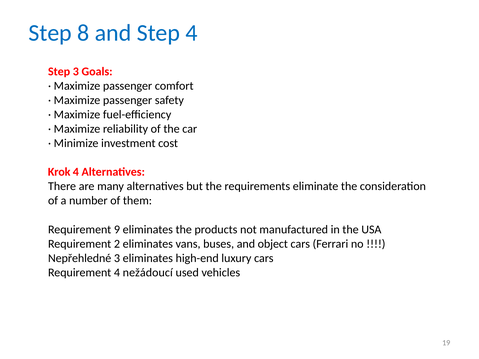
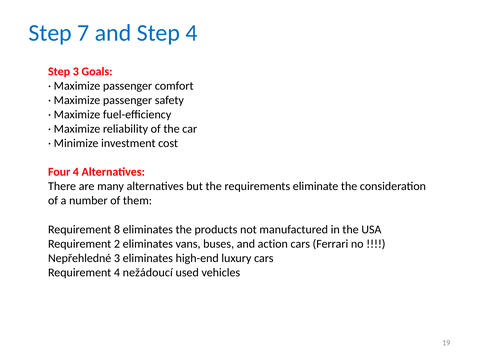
8: 8 -> 7 (83, 33)
Krok: Krok -> Four (59, 172)
9: 9 -> 8 (117, 230)
object: object -> action (273, 244)
